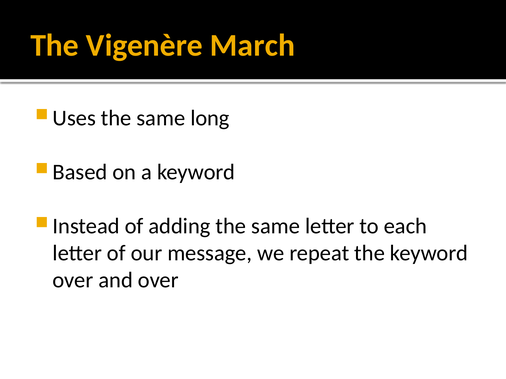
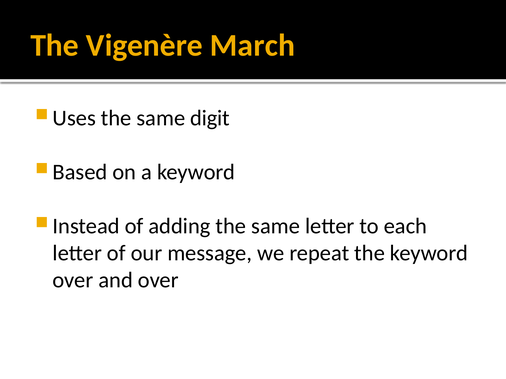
long: long -> digit (210, 118)
